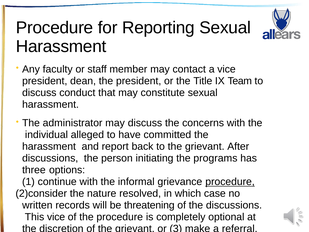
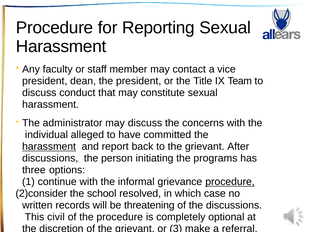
harassment underline: none -> present (49, 146)
nature: nature -> school (102, 193)
This vice: vice -> civil (56, 217)
